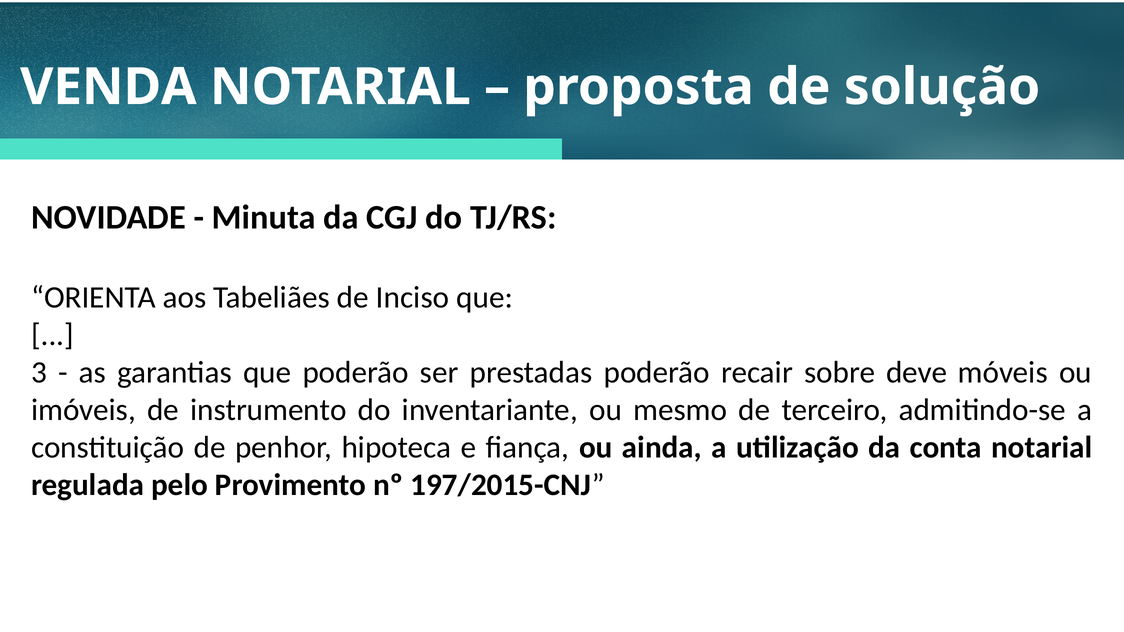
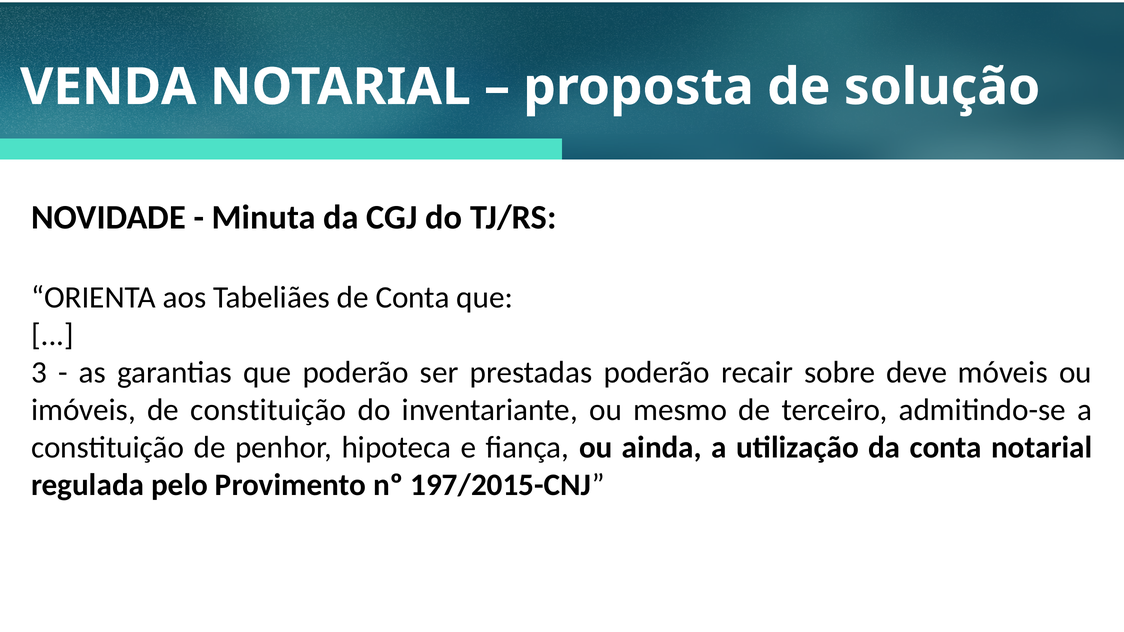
de Inciso: Inciso -> Conta (413, 298)
de instrumento: instrumento -> constituição (268, 410)
